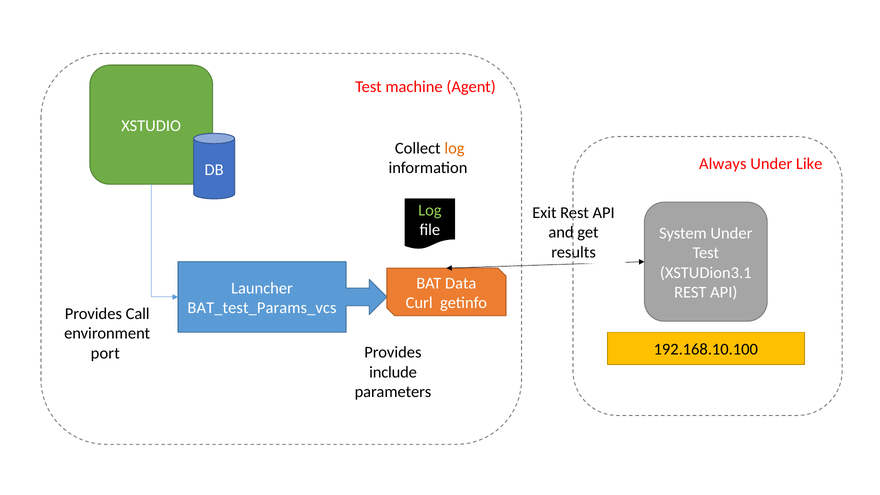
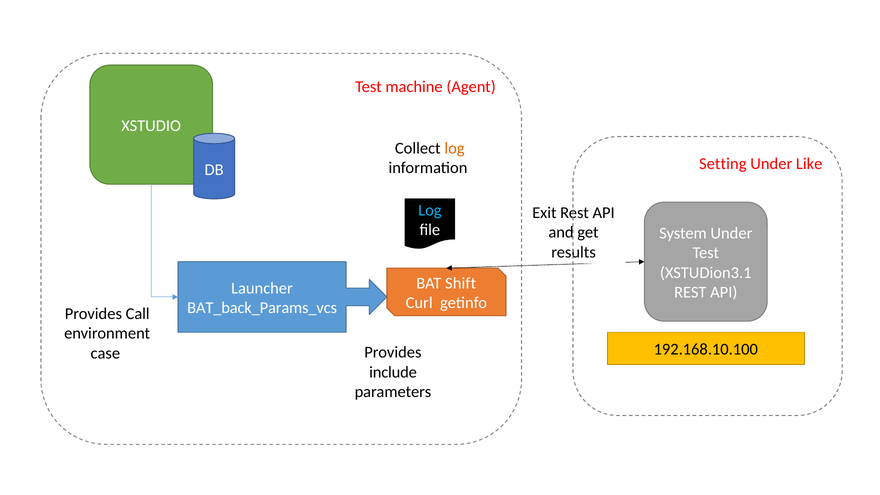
Always: Always -> Setting (723, 164)
Log colour: light green -> light blue (430, 210)
Data: Data -> Shift (461, 283)
BAT_test_Params_vcs: BAT_test_Params_vcs -> BAT_back_Params_vcs (262, 308)
port: port -> case (105, 353)
